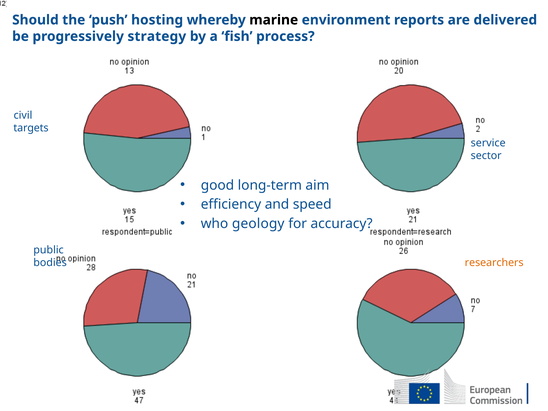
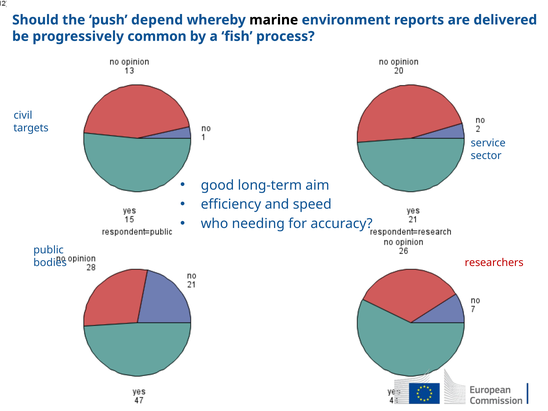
hosting: hosting -> depend (157, 20)
strategy: strategy -> common (157, 36)
geology: geology -> needing (258, 224)
researchers colour: orange -> red (494, 263)
